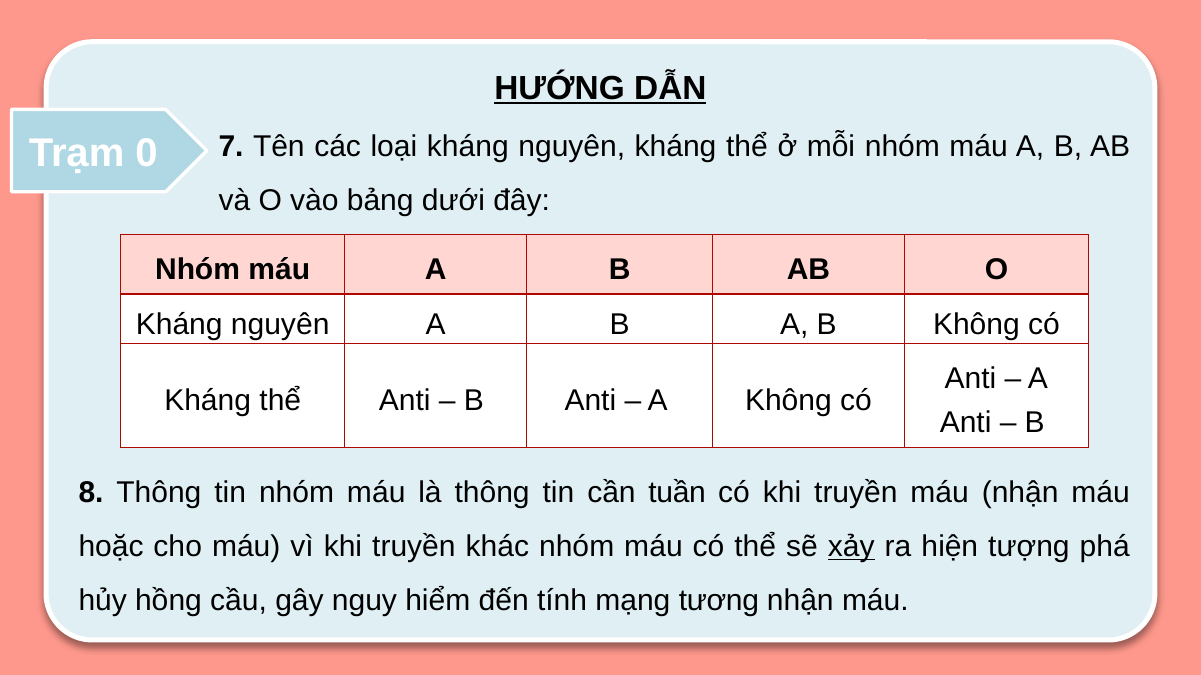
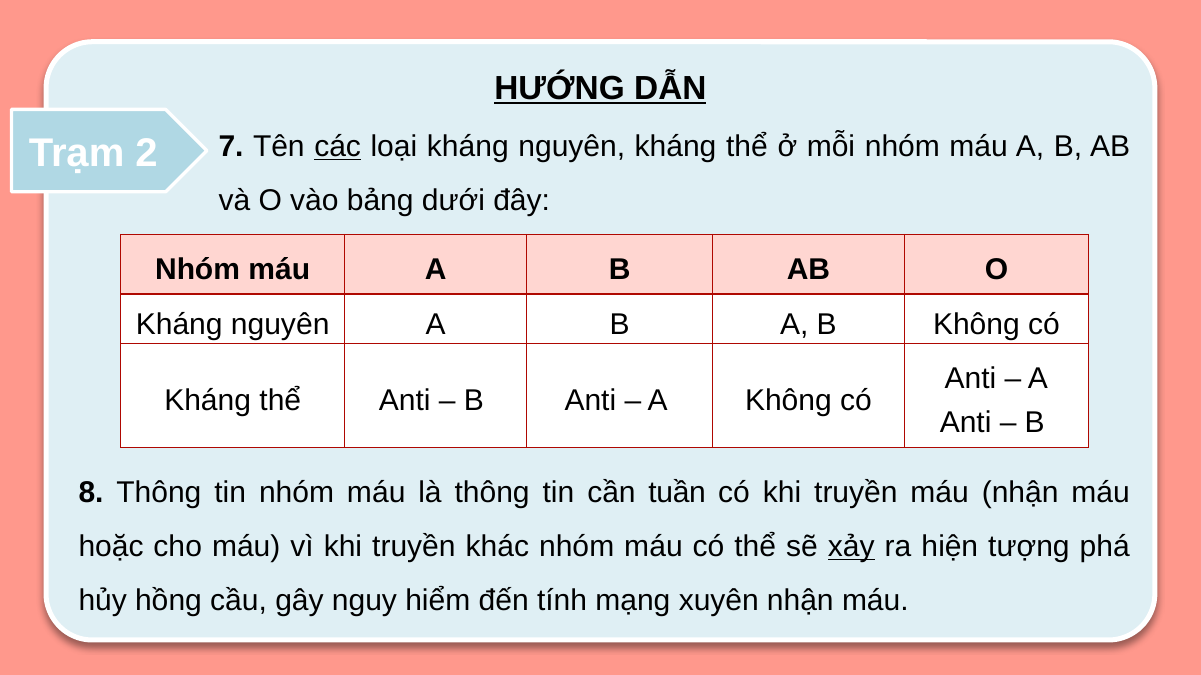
các underline: none -> present (338, 147)
0: 0 -> 2 (147, 154)
tương: tương -> xuyên (719, 601)
